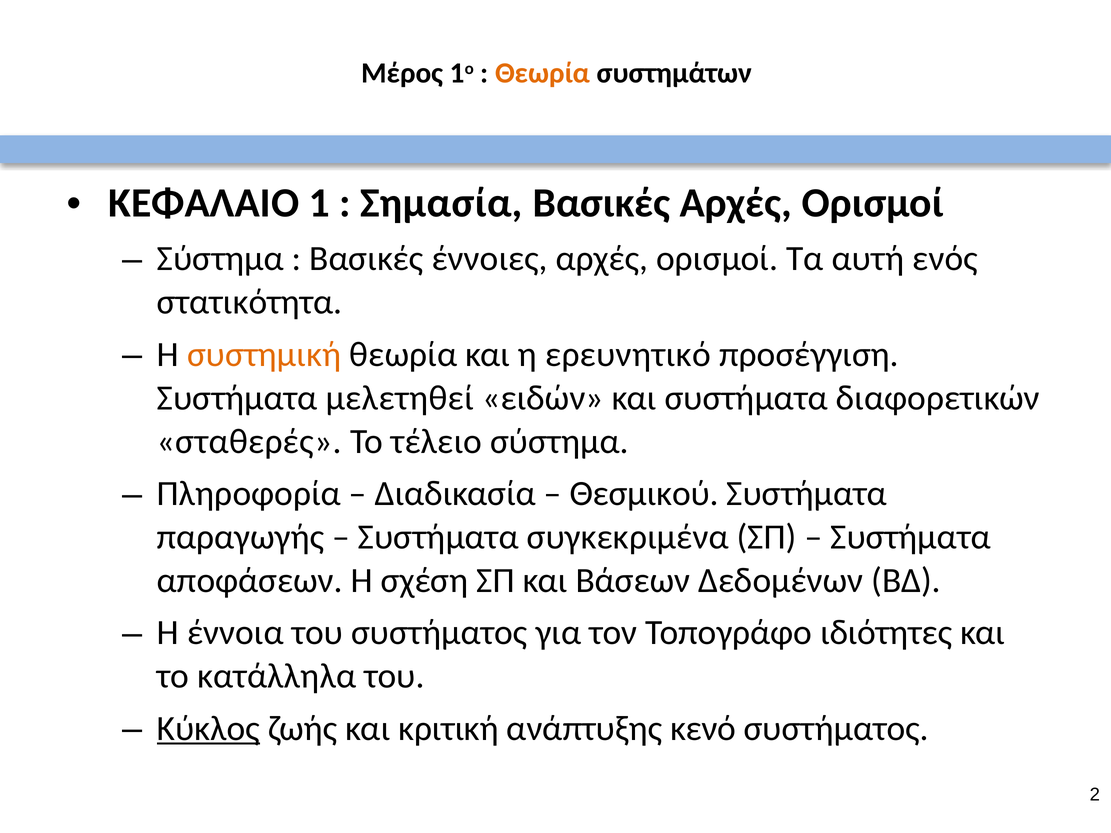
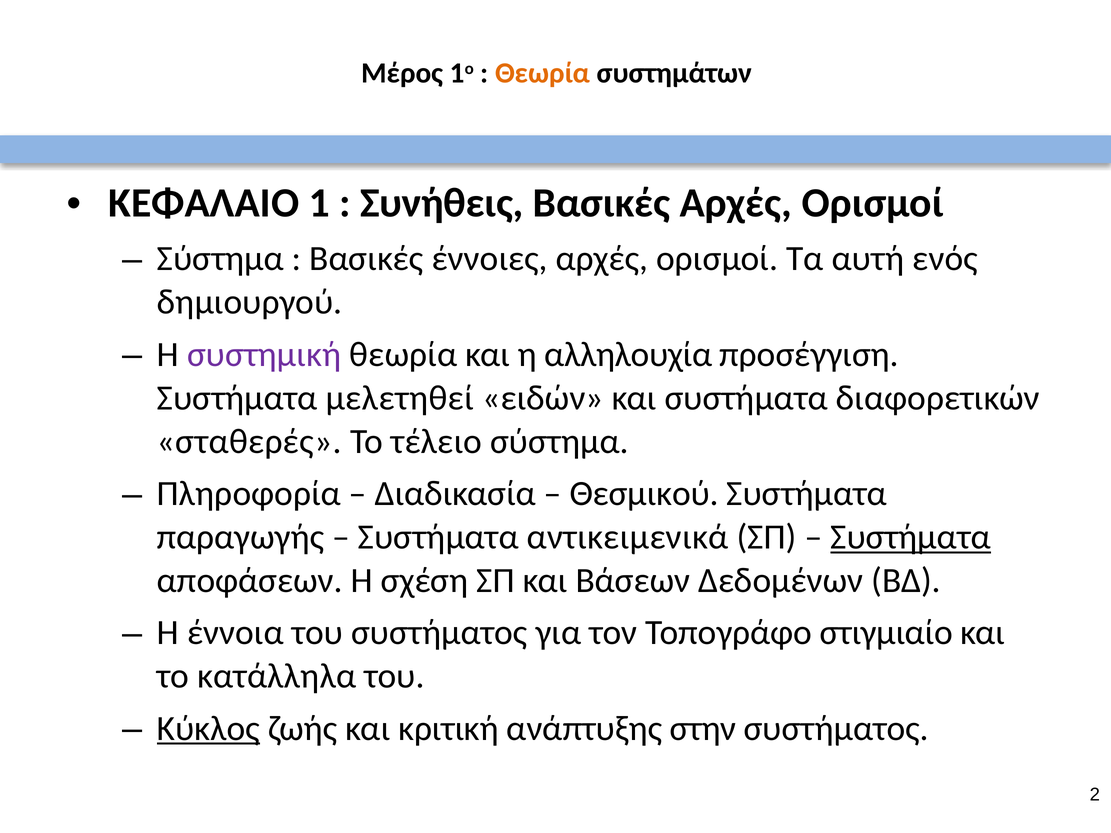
Σημασία: Σημασία -> Συνήθεις (442, 203)
στατικότητα: στατικότητα -> δημιουργού (250, 302)
συστημική colour: orange -> purple (264, 354)
ερευνητικό: ερευνητικό -> αλληλουχία (628, 354)
συγκεκριμένα: συγκεκριμένα -> αντικειμενικά (628, 537)
Συστήματα underline: none -> present (911, 537)
ιδιότητες: ιδιότητες -> στιγμιαίο (886, 633)
κενό: κενό -> στην (703, 729)
